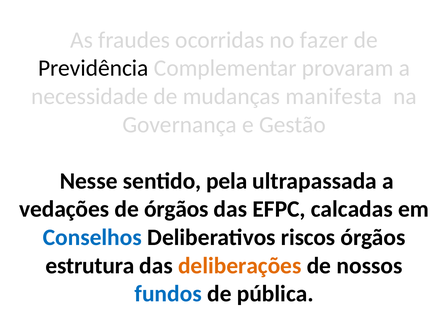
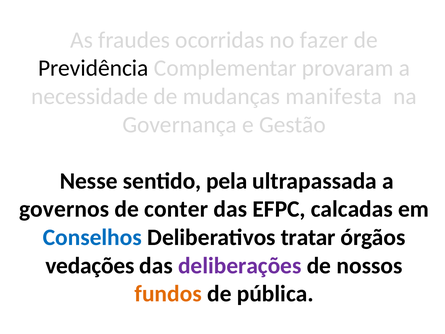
vedações: vedações -> governos (64, 209)
de órgãos: órgãos -> conter (176, 209)
riscos: riscos -> tratar (308, 237)
estrutura: estrutura -> vedações (90, 265)
deliberações colour: orange -> purple (240, 265)
fundos colour: blue -> orange (168, 294)
